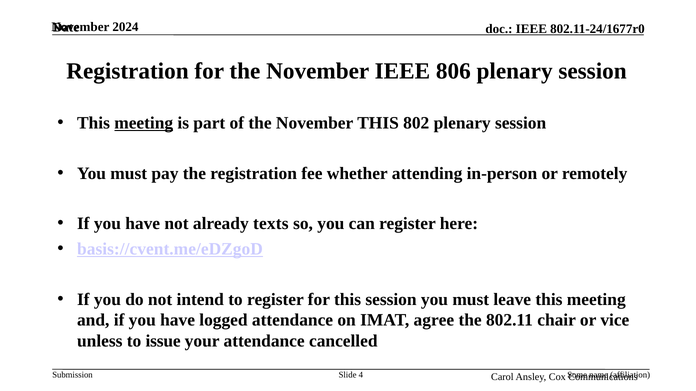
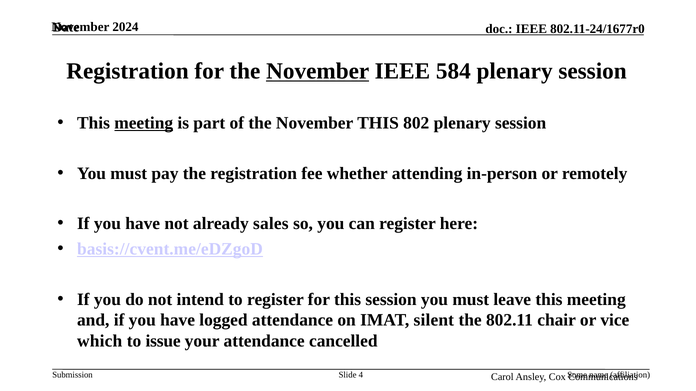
November underline: none -> present (318, 71)
806: 806 -> 584 (453, 71)
texts: texts -> sales (271, 224)
agree: agree -> silent (434, 321)
unless: unless -> which (100, 341)
